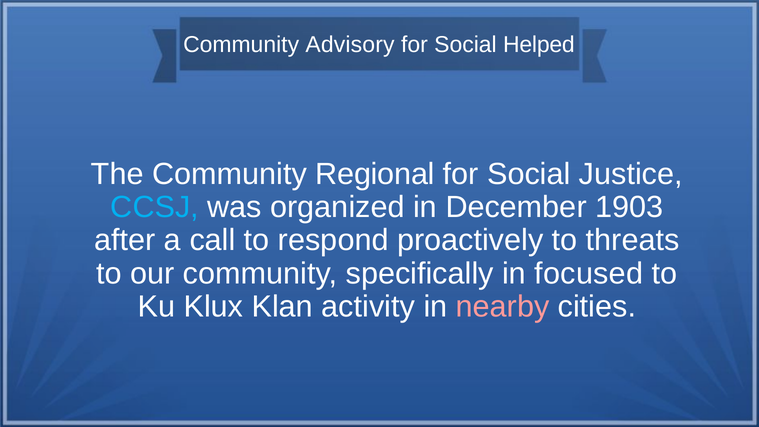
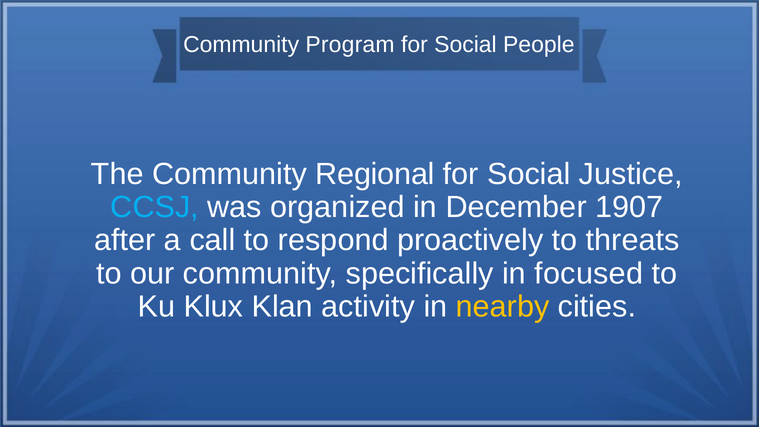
Advisory: Advisory -> Program (350, 45)
Helped: Helped -> People (539, 45)
1903: 1903 -> 1907 (629, 207)
nearby colour: pink -> yellow (503, 306)
